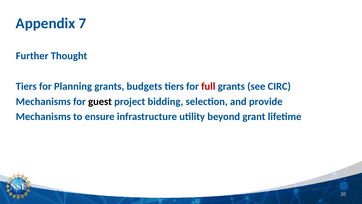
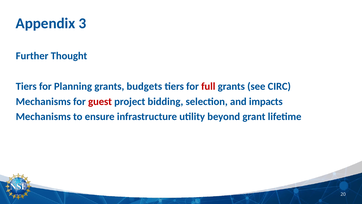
7: 7 -> 3 (83, 23)
guest colour: black -> red (100, 101)
provide: provide -> impacts (266, 101)
